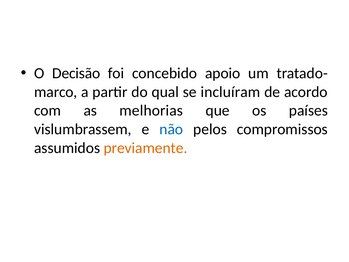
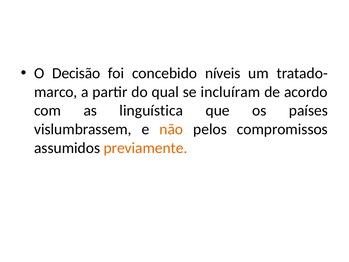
apoio: apoio -> níveis (223, 73)
melhorias: melhorias -> linguística (151, 110)
não colour: blue -> orange (171, 129)
